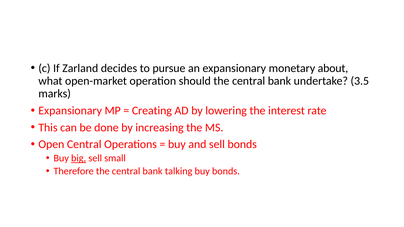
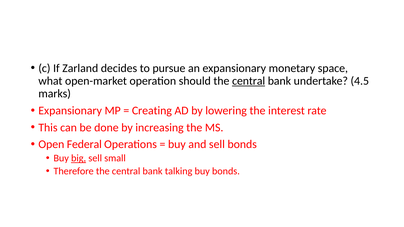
about: about -> space (333, 68)
central underline: none -> present (249, 81)
3.5: 3.5 -> 4.5 (360, 81)
Open Central: Central -> Federal (84, 145)
